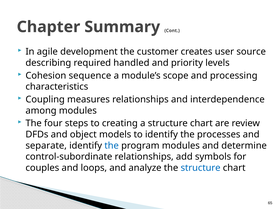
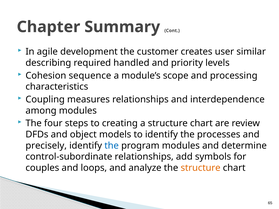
source: source -> similar (251, 52)
separate: separate -> precisely (46, 146)
structure colour: blue -> orange (201, 168)
